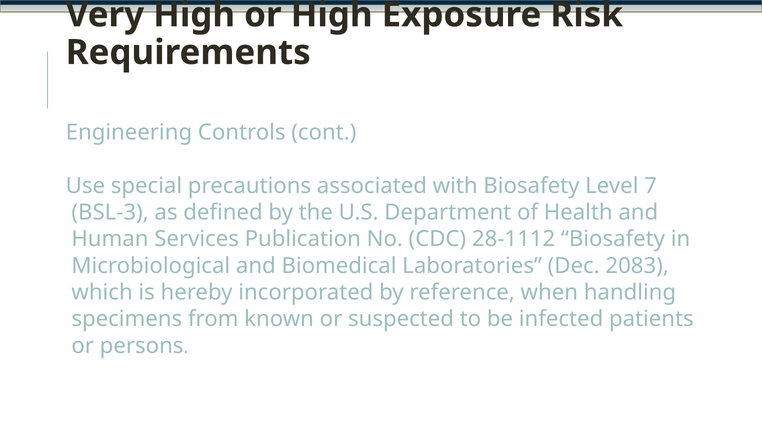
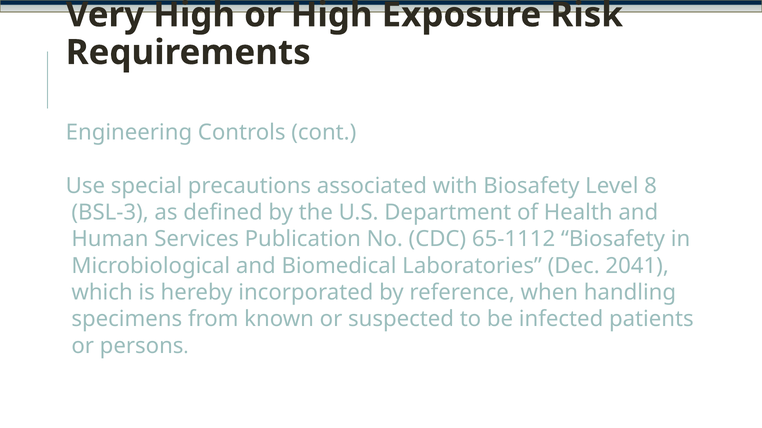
7: 7 -> 8 (651, 186)
28-1112: 28-1112 -> 65-1112 (514, 239)
2083: 2083 -> 2041 (637, 266)
